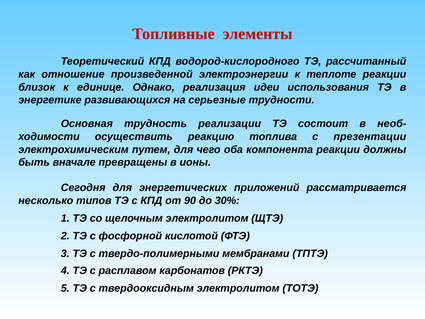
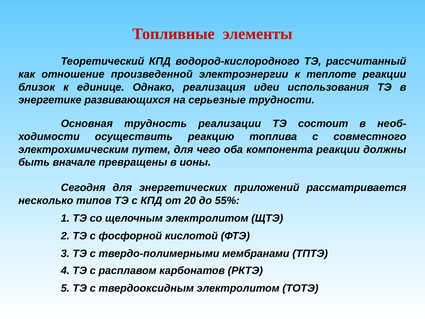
презентации: презентации -> совместного (370, 137)
90: 90 -> 20 (190, 200)
30%: 30% -> 55% (227, 200)
